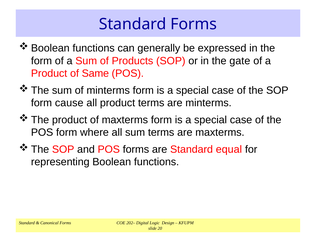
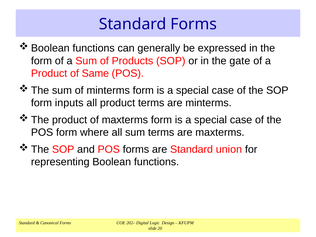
cause: cause -> inputs (69, 103)
equal: equal -> union (229, 149)
